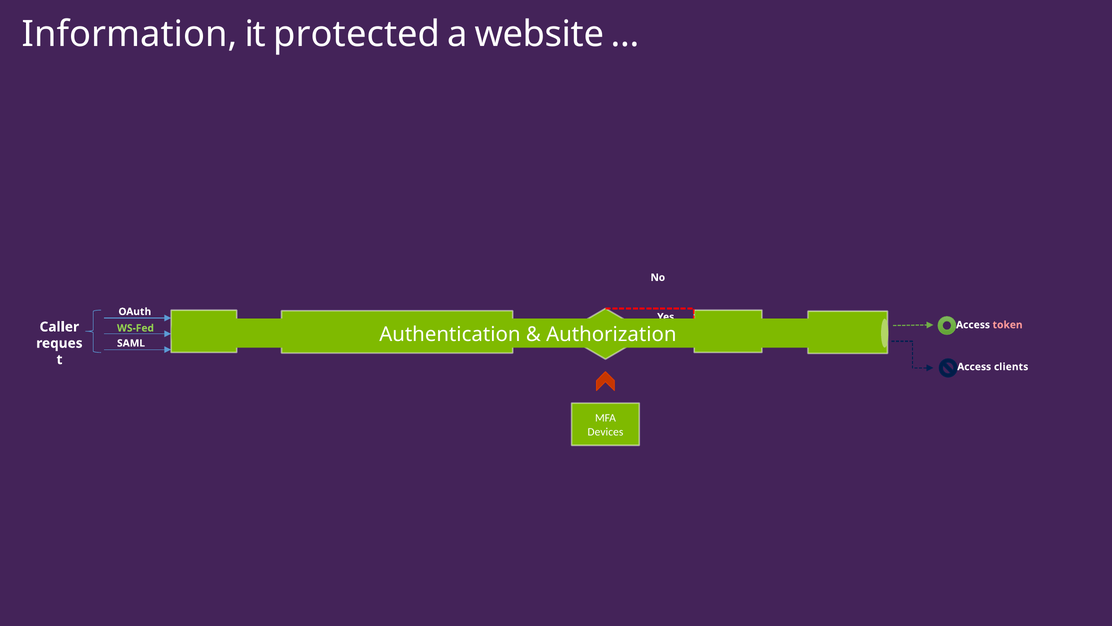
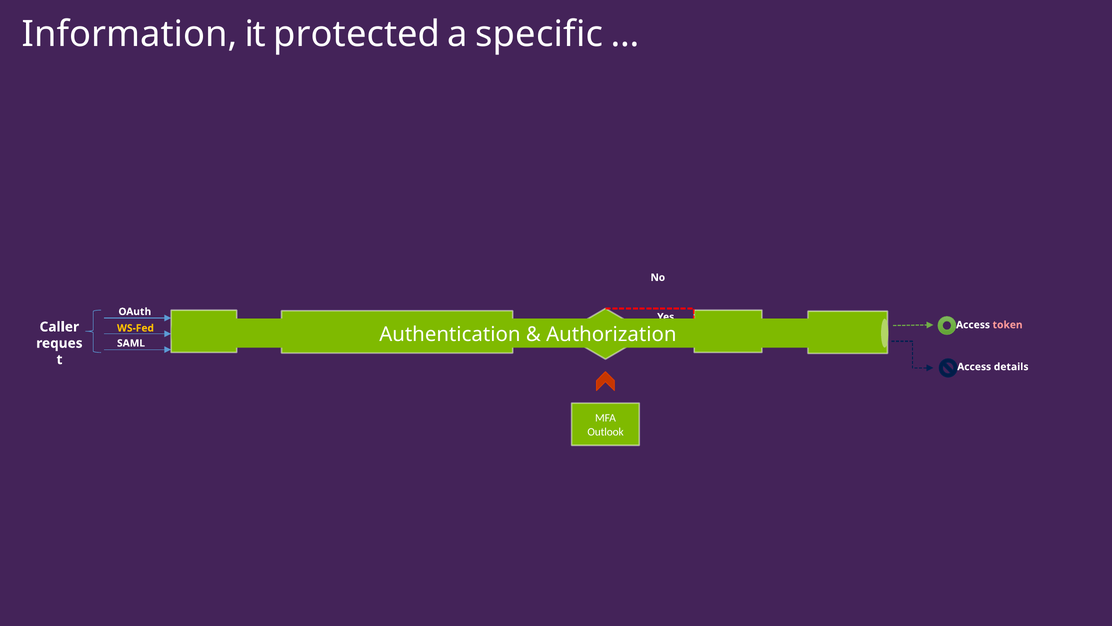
website: website -> specific (539, 34)
WS-Fed colour: light green -> yellow (135, 328)
clients: clients -> details (1011, 366)
Devices: Devices -> Outlook (606, 431)
